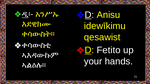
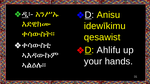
Fetito: Fetito -> Ahlifu (109, 50)
